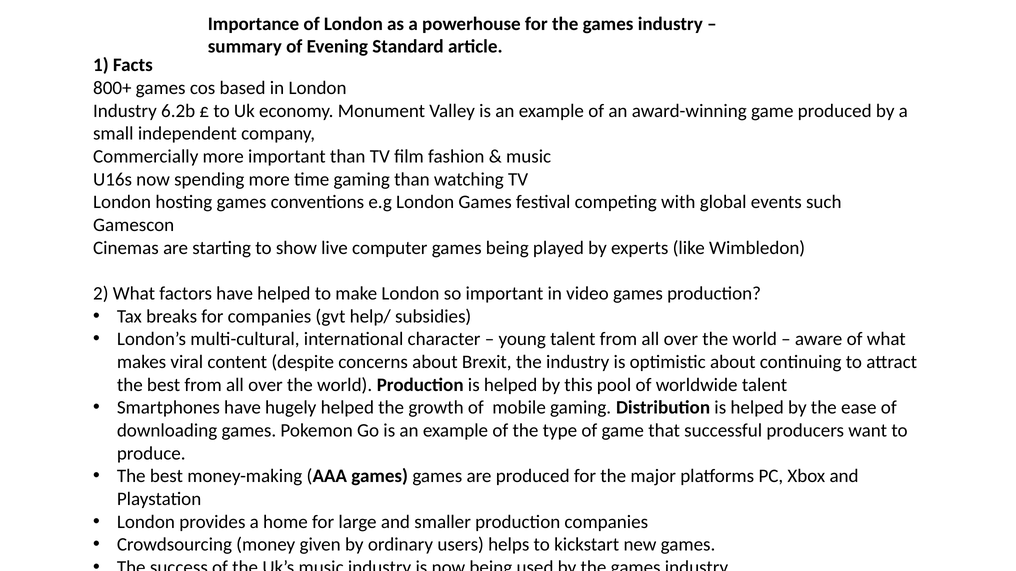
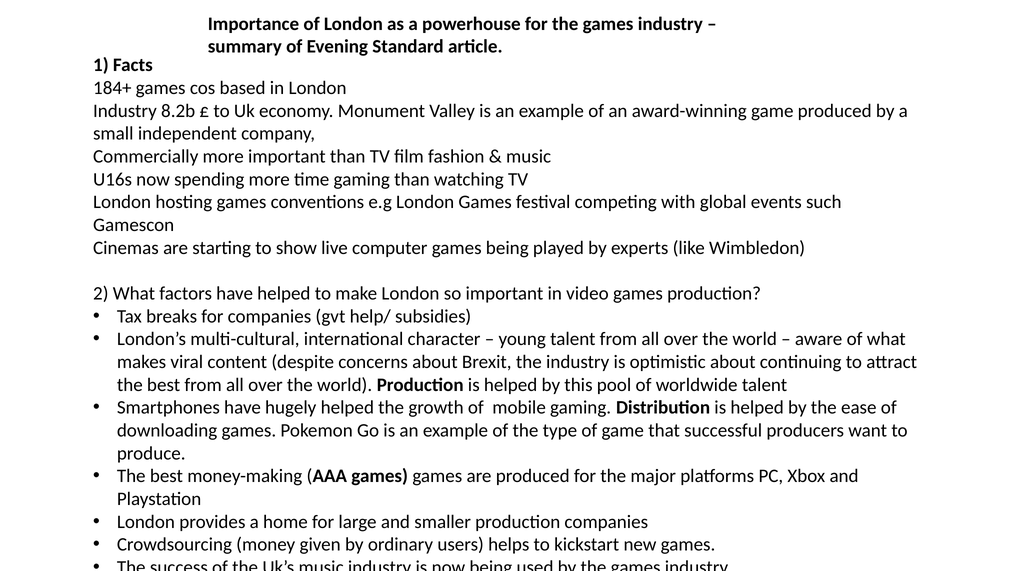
800+: 800+ -> 184+ (112, 88)
6.2b: 6.2b -> 8.2b (178, 111)
